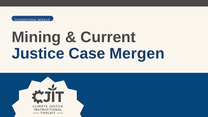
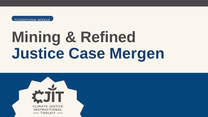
Current: Current -> Refined (108, 37)
